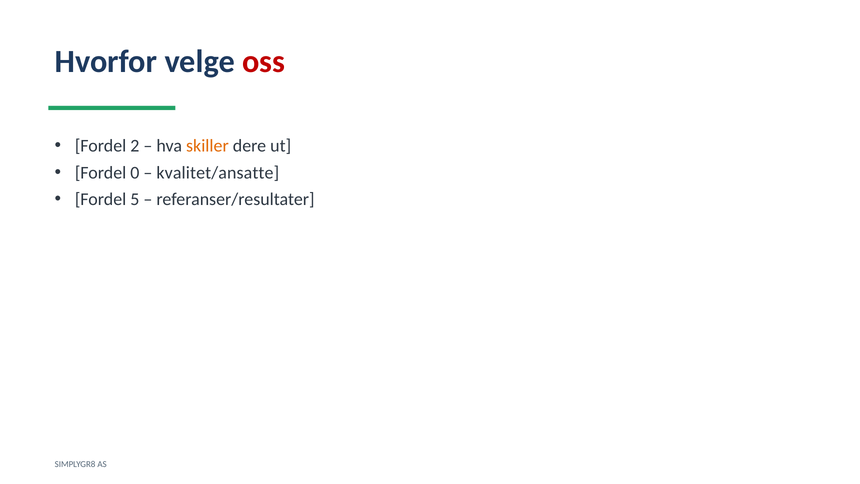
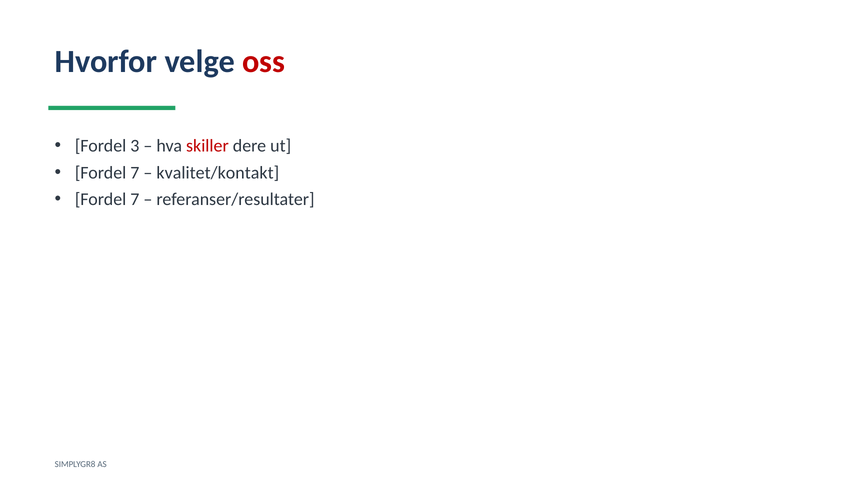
2: 2 -> 3 (135, 146)
skiller colour: orange -> red (207, 146)
0: 0 -> 7 (135, 173)
kvalitet/ansatte: kvalitet/ansatte -> kvalitet/kontakt (218, 173)
5: 5 -> 7 (135, 199)
